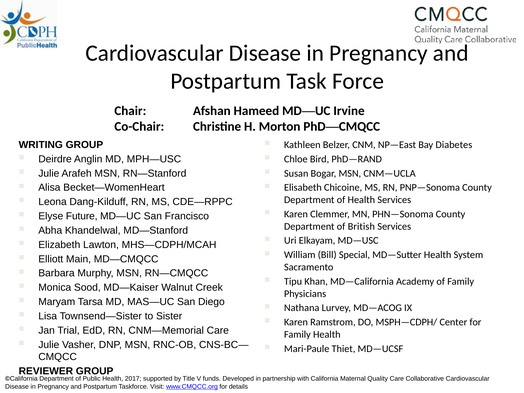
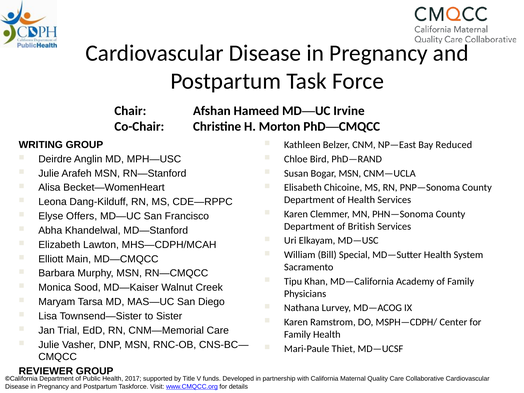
Diabetes: Diabetes -> Reduced (454, 145)
Future: Future -> Offers (82, 216)
